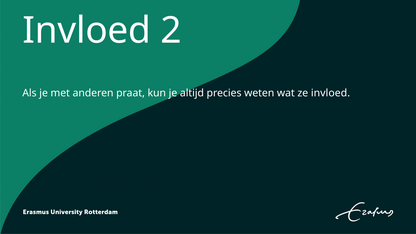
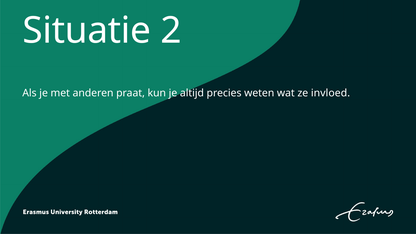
Invloed: Invloed -> Situatie (87, 31)
